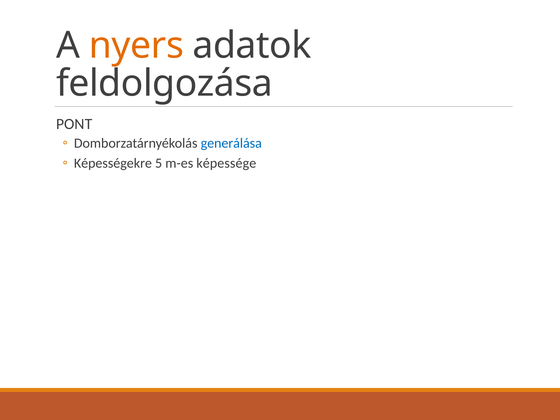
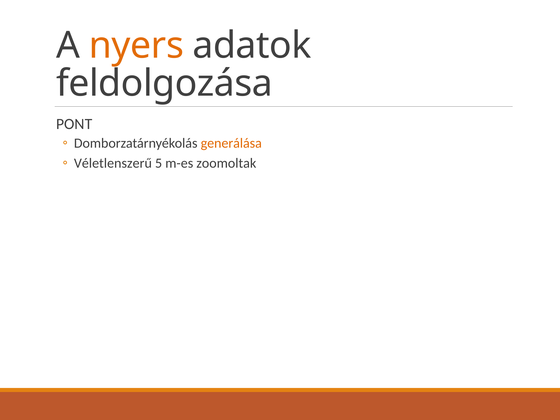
generálása colour: blue -> orange (231, 143)
Képességekre: Képességekre -> Véletlenszerű (113, 163)
képessége: képessége -> zoomoltak (226, 163)
